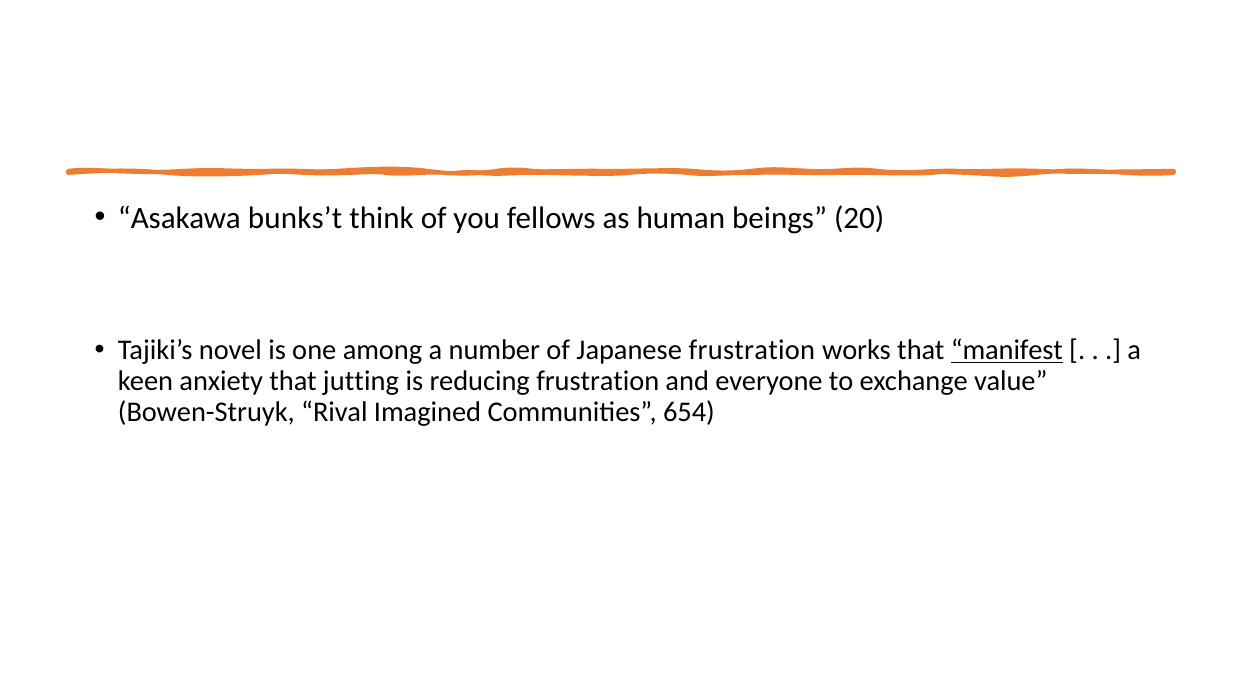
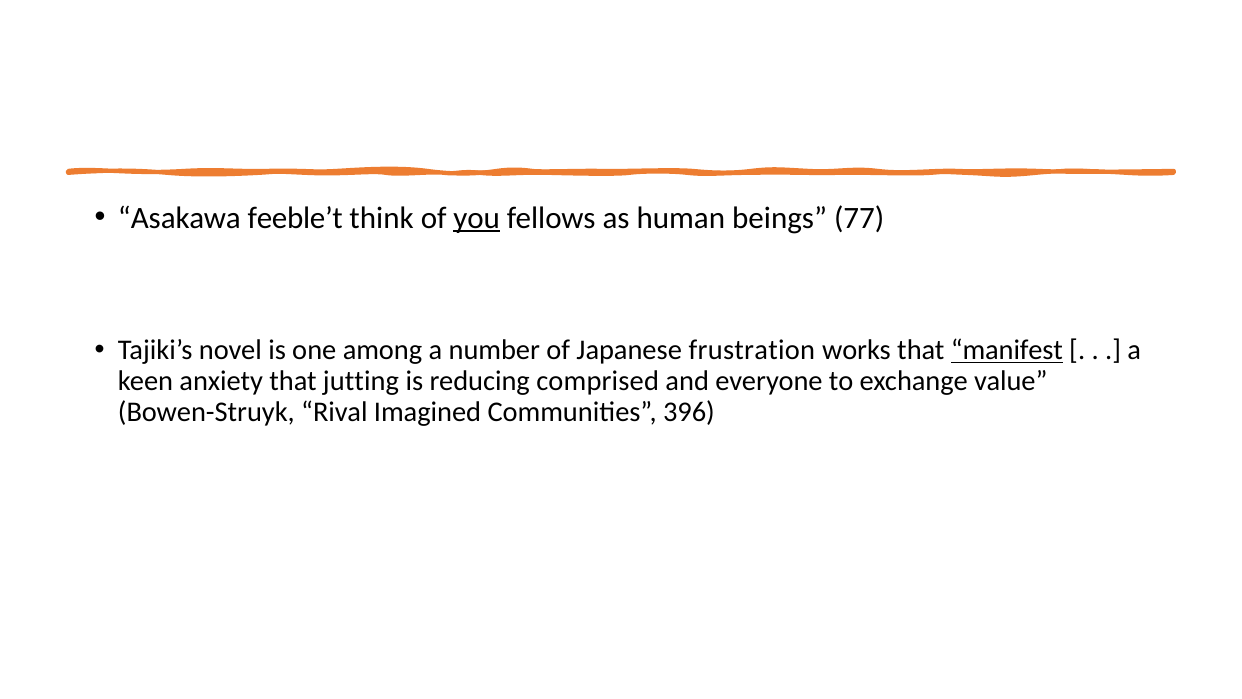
bunks’t: bunks’t -> feeble’t (295, 218)
you underline: none -> present (477, 218)
20: 20 -> 77 (859, 218)
reducing frustration: frustration -> comprised (598, 381)
654: 654 -> 396 (689, 412)
